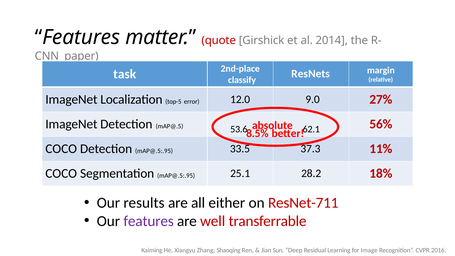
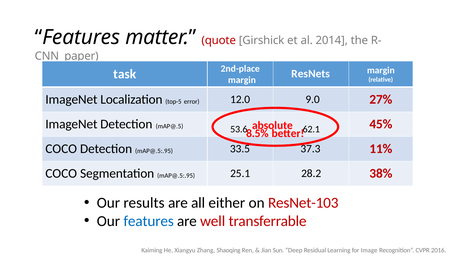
classify: classify -> margin (242, 80)
56%: 56% -> 45% (381, 124)
18%: 18% -> 38% (381, 173)
ResNet-711: ResNet-711 -> ResNet-103 (303, 203)
features colour: purple -> blue (149, 221)
